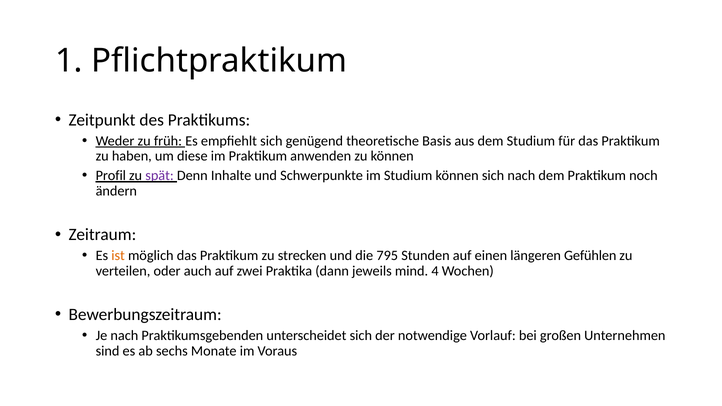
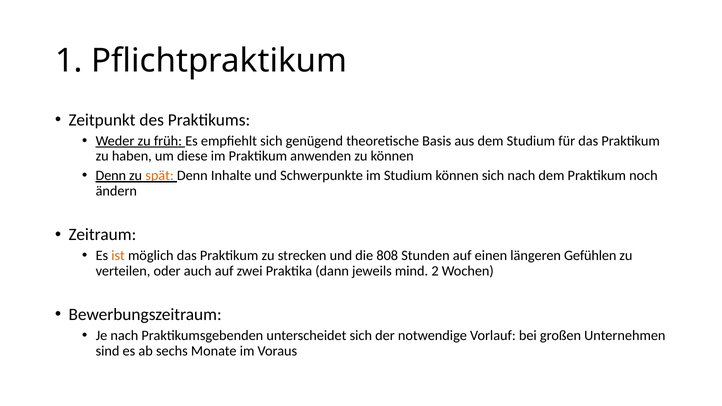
Profil: Profil -> Denn (111, 175)
spät colour: purple -> orange (160, 175)
795: 795 -> 808 (387, 255)
4: 4 -> 2 (435, 271)
